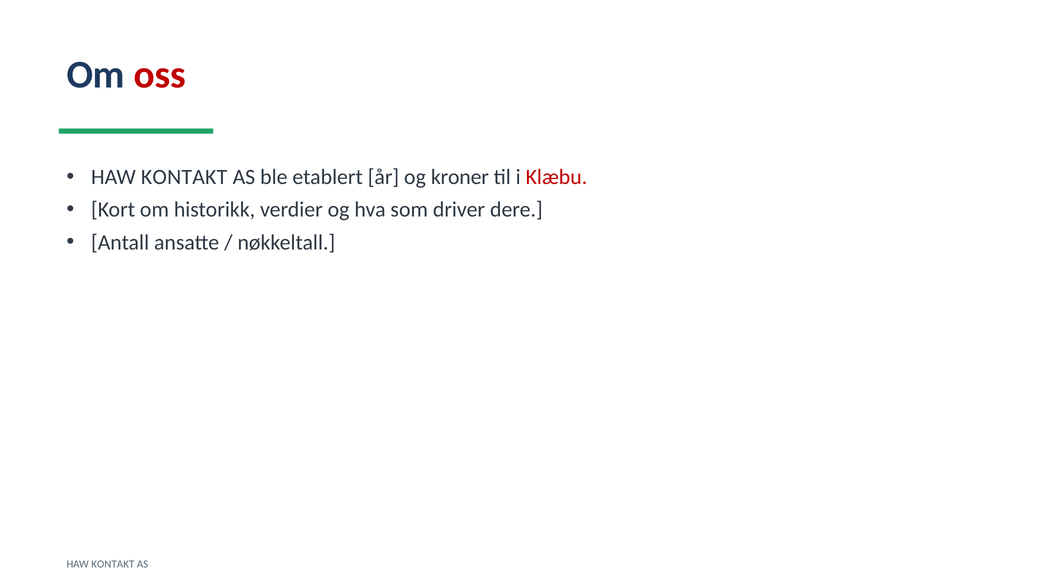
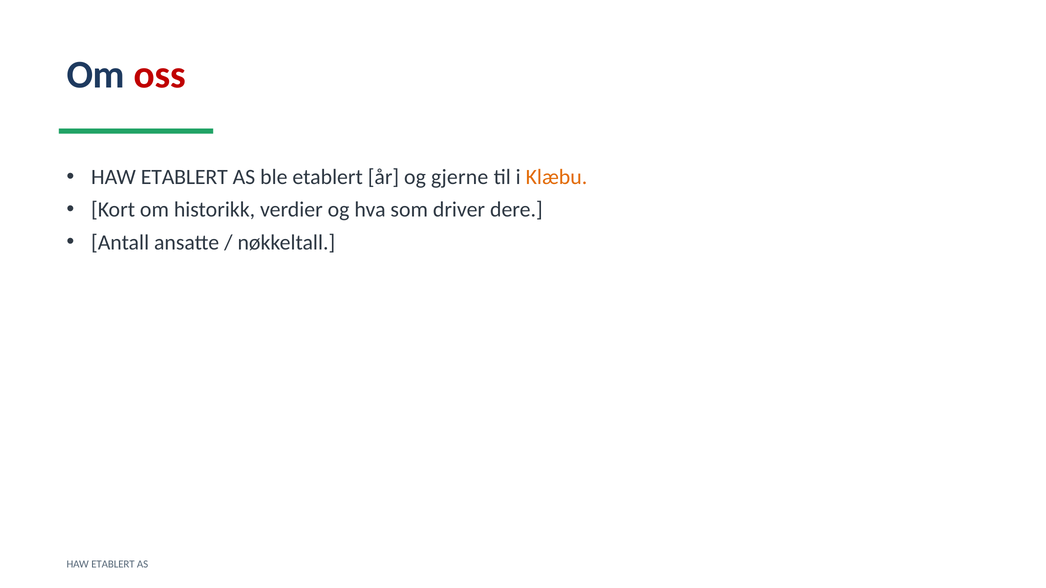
KONTAKT: KONTAKT -> ETABLERT (184, 177)
kroner: kroner -> gjerne (460, 177)
Klæbu colour: red -> orange (556, 177)
KONTAKT: KONTAKT -> ETABLERT (113, 565)
